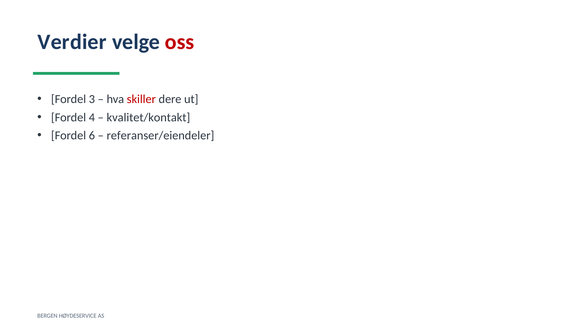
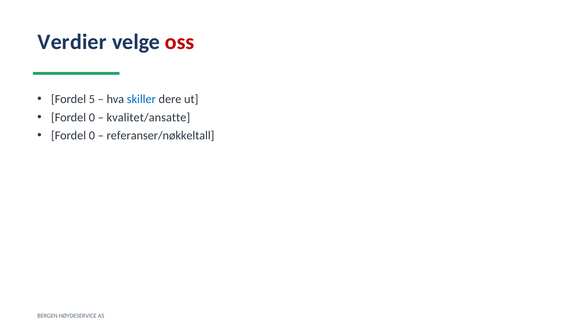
3: 3 -> 5 (92, 99)
skiller colour: red -> blue (141, 99)
4: 4 -> 0 (92, 118)
kvalitet/kontakt: kvalitet/kontakt -> kvalitet/ansatte (148, 118)
6: 6 -> 0 (92, 136)
referanser/eiendeler: referanser/eiendeler -> referanser/nøkkeltall (160, 136)
